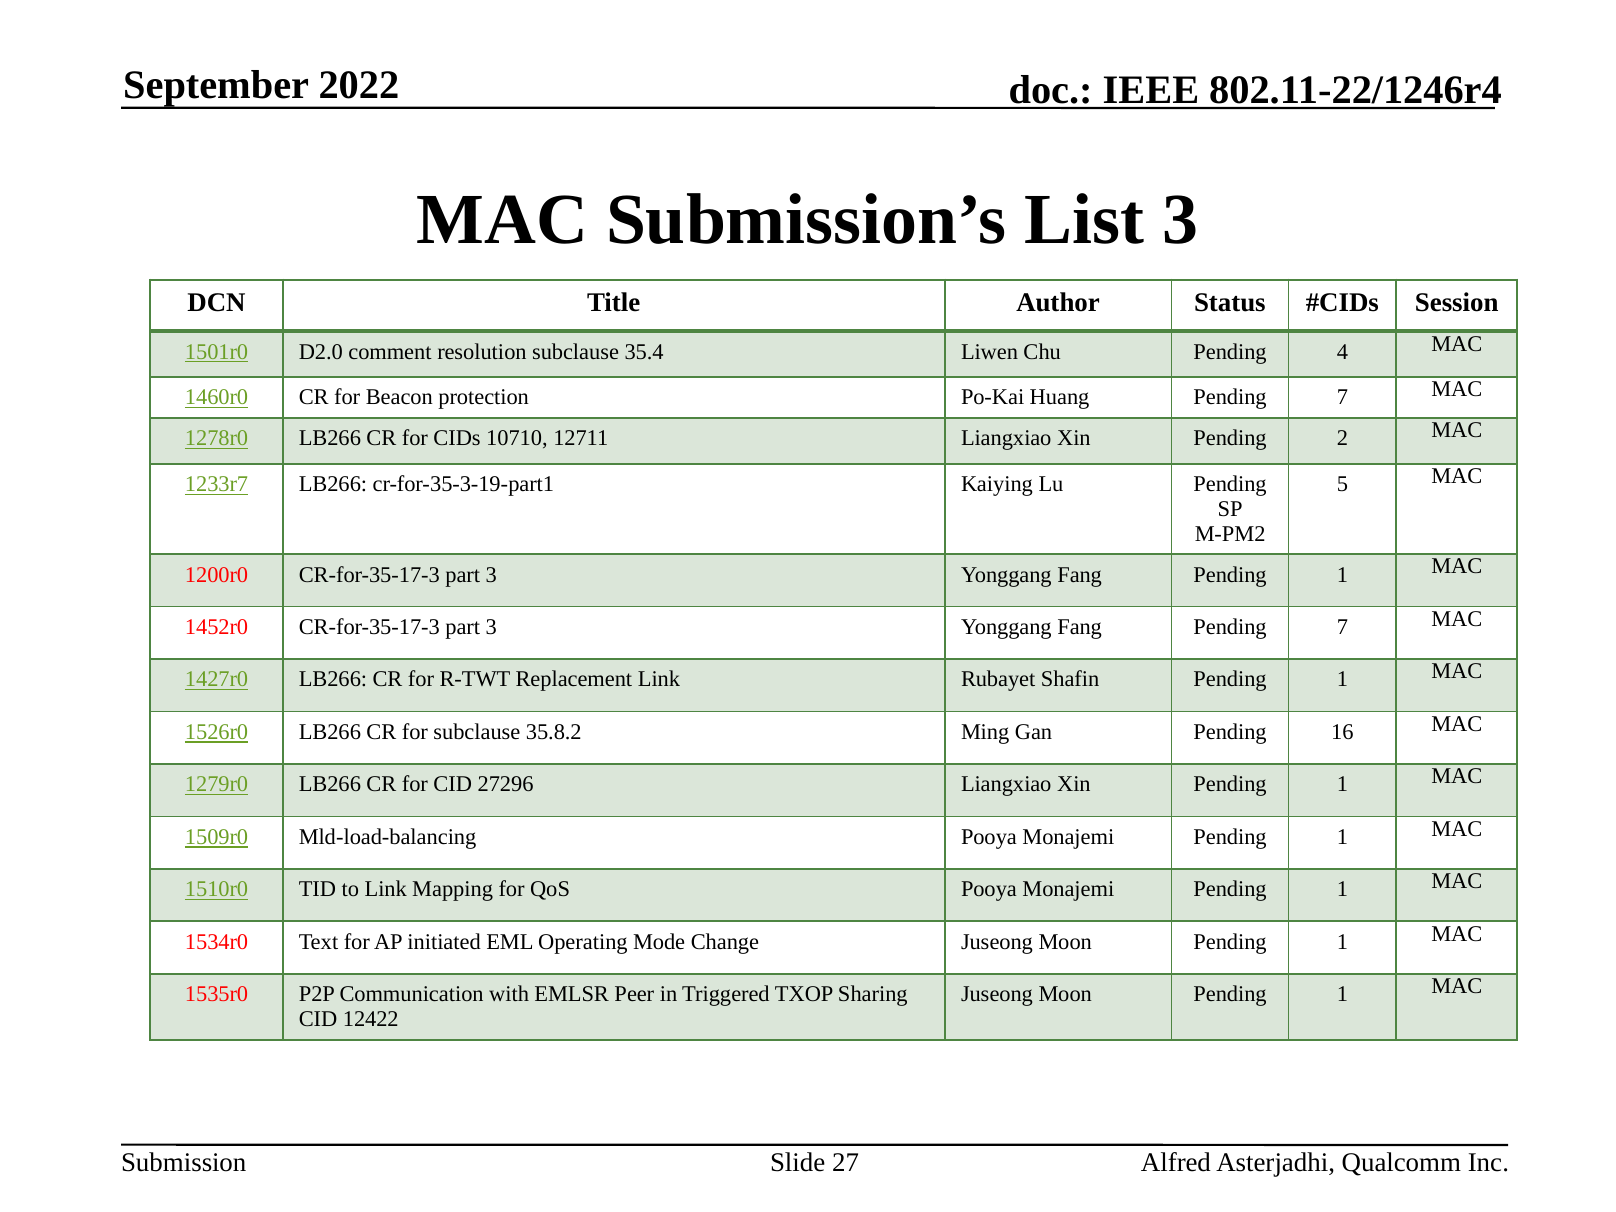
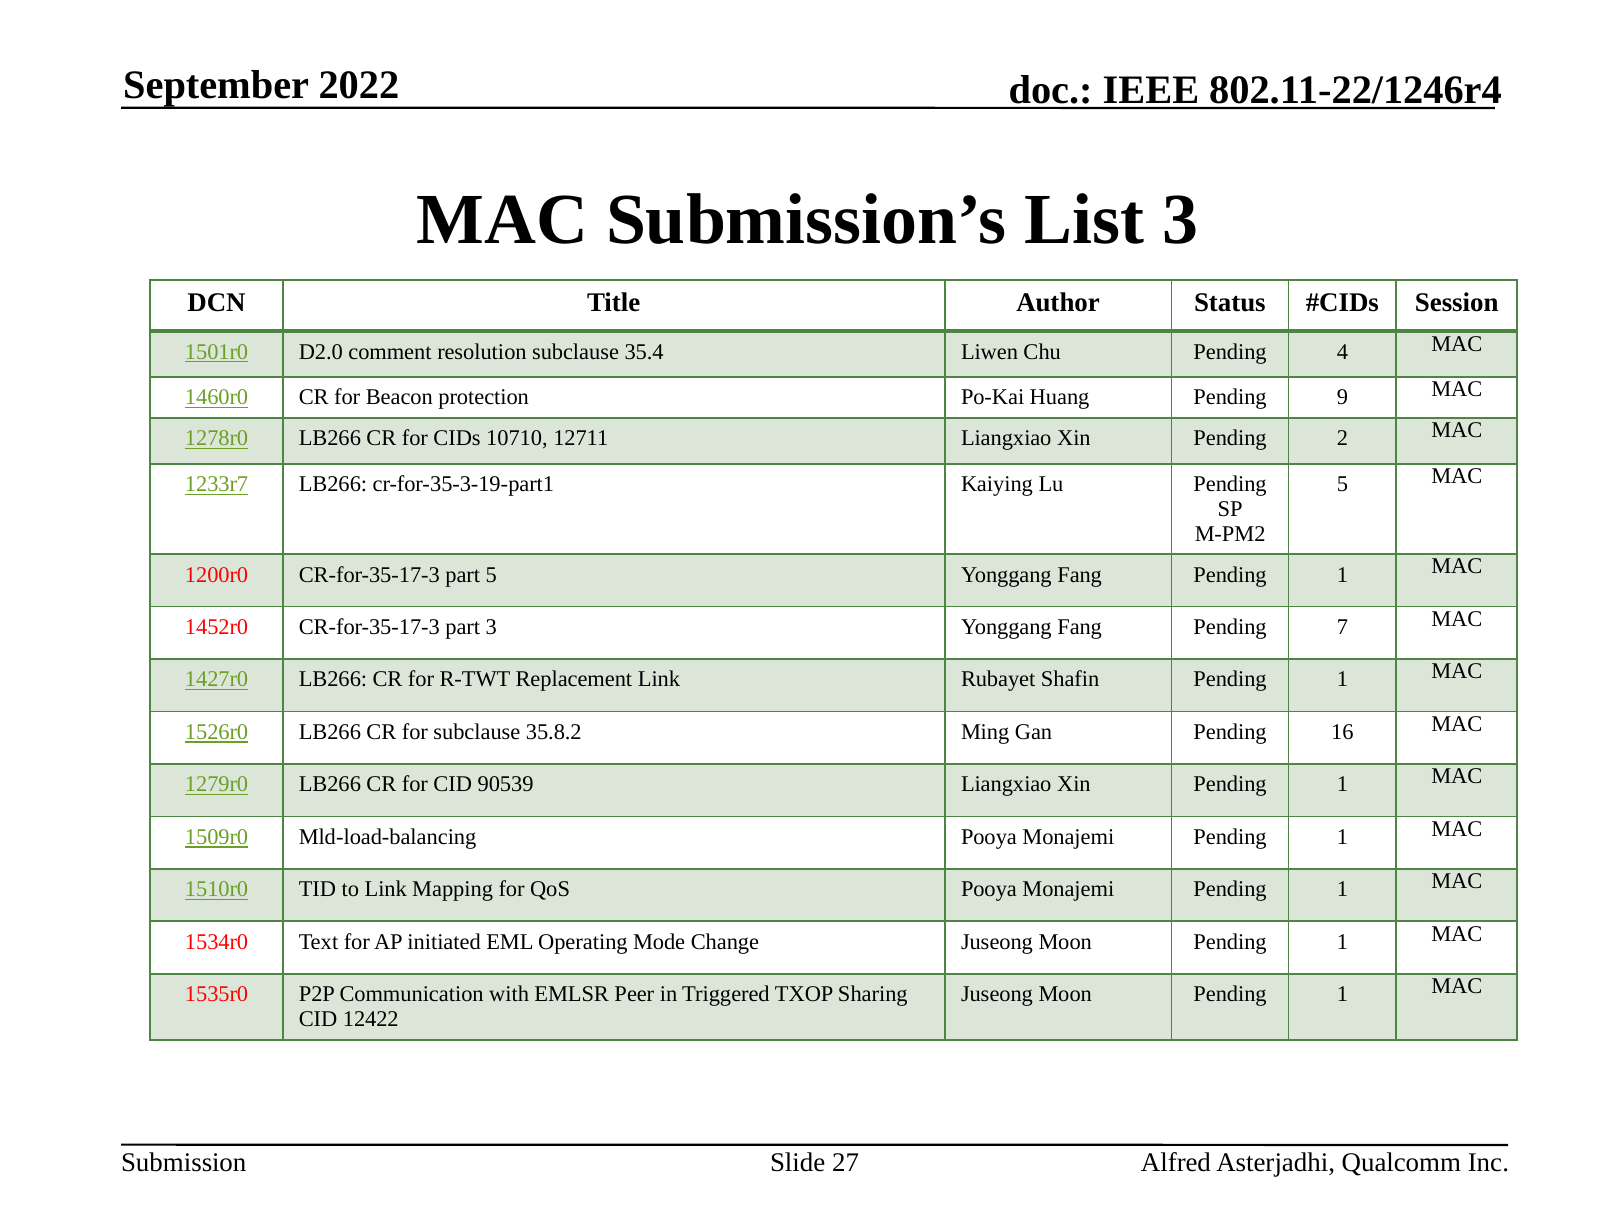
Huang Pending 7: 7 -> 9 (1343, 397)
1200r0 CR-for-35-17-3 part 3: 3 -> 5 (491, 575)
27296: 27296 -> 90539 (506, 785)
